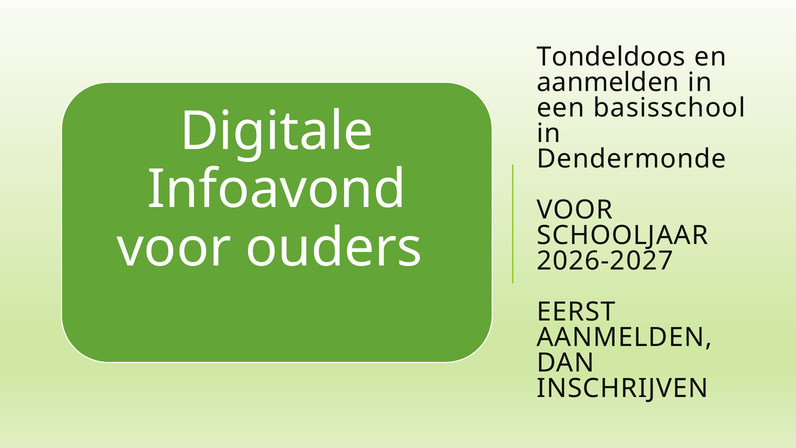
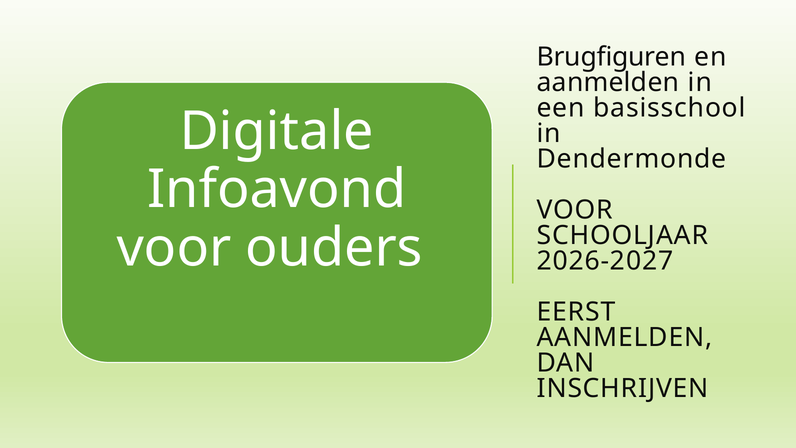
Tondeldoos: Tondeldoos -> Brugfiguren (611, 57)
